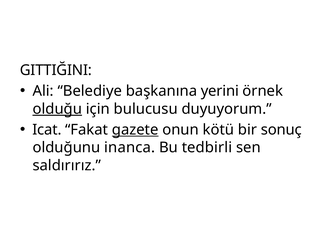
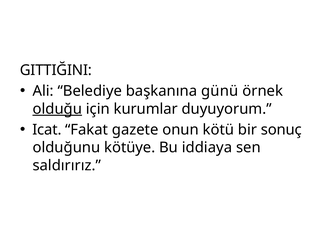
yerini: yerini -> günü (220, 91)
bulucusu: bulucusu -> kurumlar (146, 109)
gazete underline: present -> none (135, 129)
inanca: inanca -> kötüye (130, 147)
tedbirli: tedbirli -> iddiaya (207, 147)
